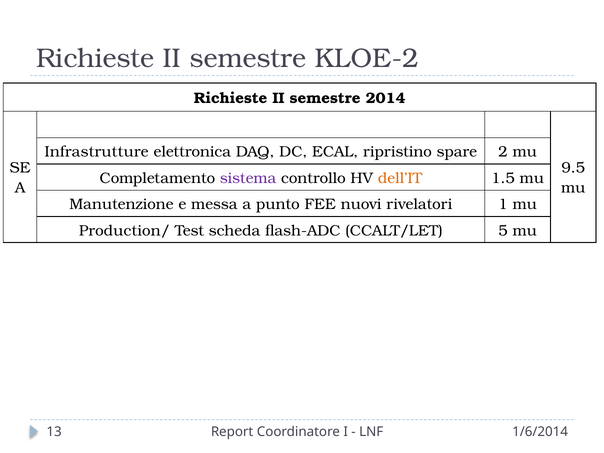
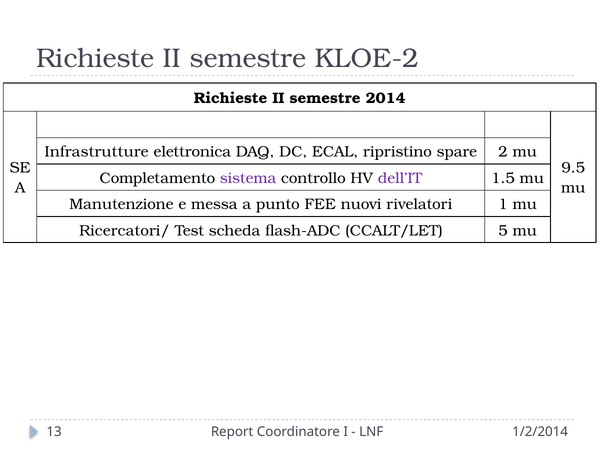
dell’IT colour: orange -> purple (400, 178)
Production/: Production/ -> Ricercatori/ (124, 231)
1/6/2014: 1/6/2014 -> 1/2/2014 (540, 432)
